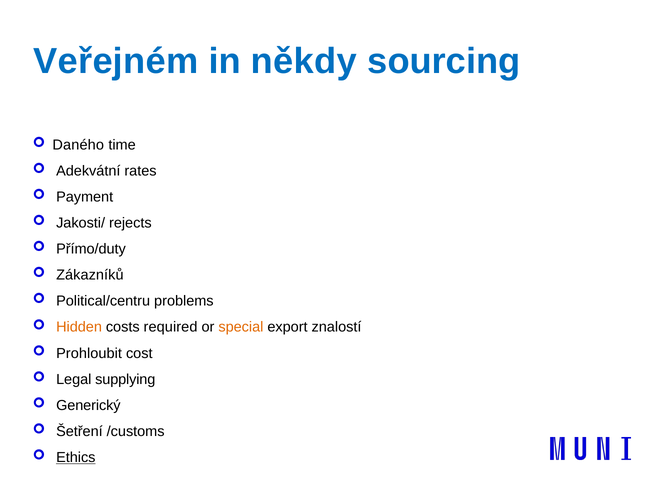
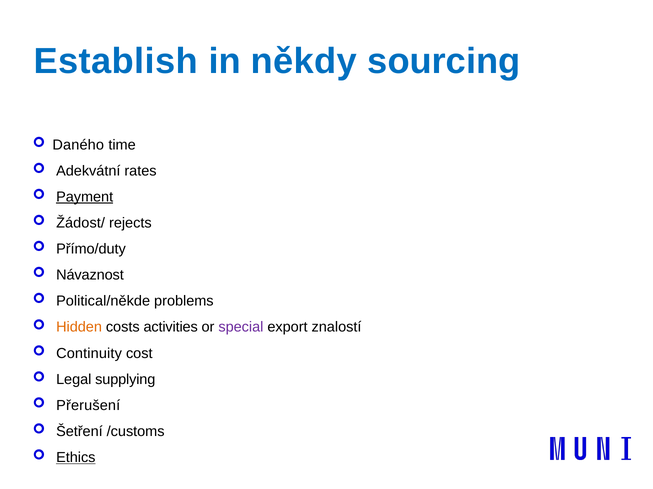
Veřejném: Veřejném -> Establish (116, 61)
Payment underline: none -> present (85, 197)
Jakosti/: Jakosti/ -> Žádost/ (81, 223)
Zákazníků: Zákazníků -> Návaznost (90, 276)
Political/centru: Political/centru -> Political/někde (103, 302)
required: required -> activities (171, 328)
special colour: orange -> purple (241, 328)
Prohloubit: Prohloubit -> Continuity (89, 354)
Generický: Generický -> Přerušení (88, 406)
